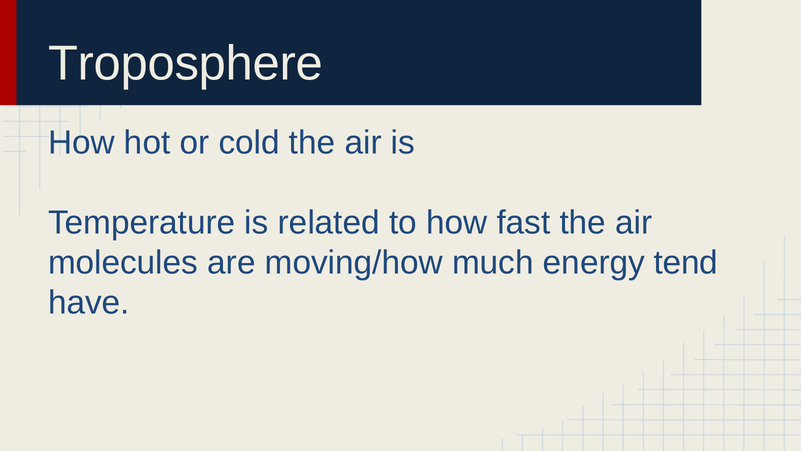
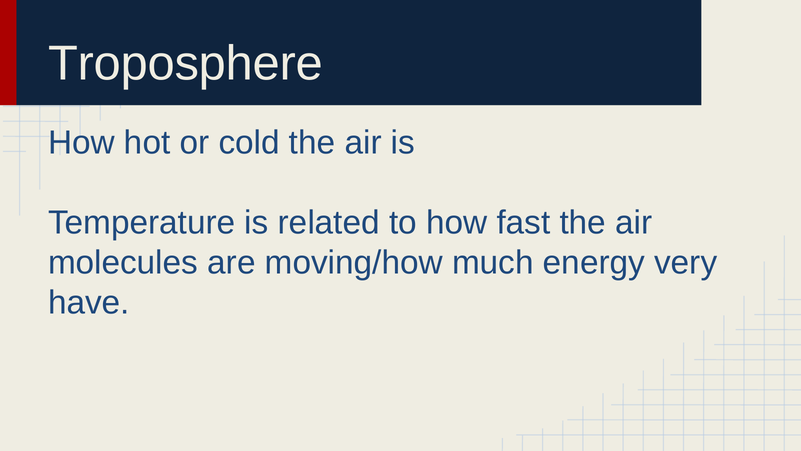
tend: tend -> very (686, 262)
